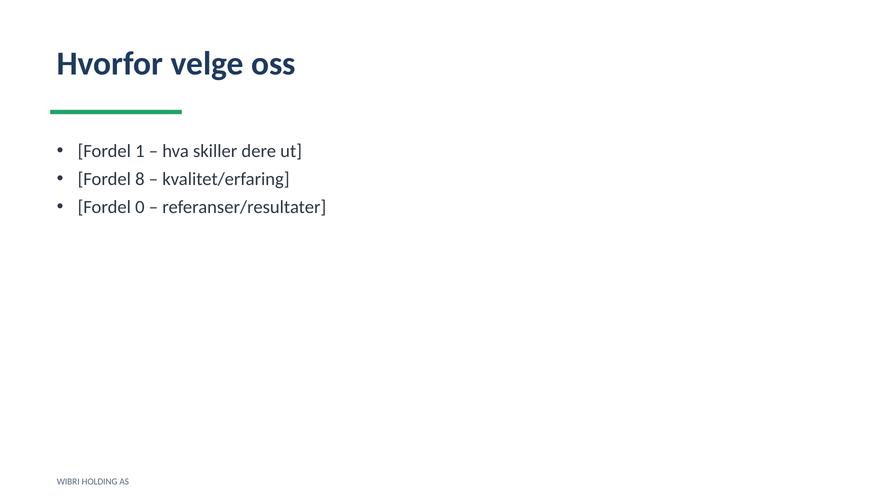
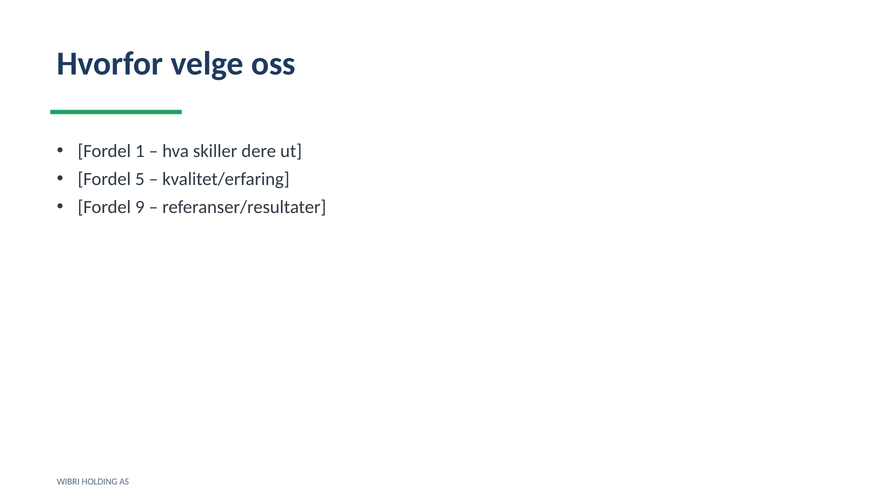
8: 8 -> 5 (140, 179)
0: 0 -> 9 (140, 207)
